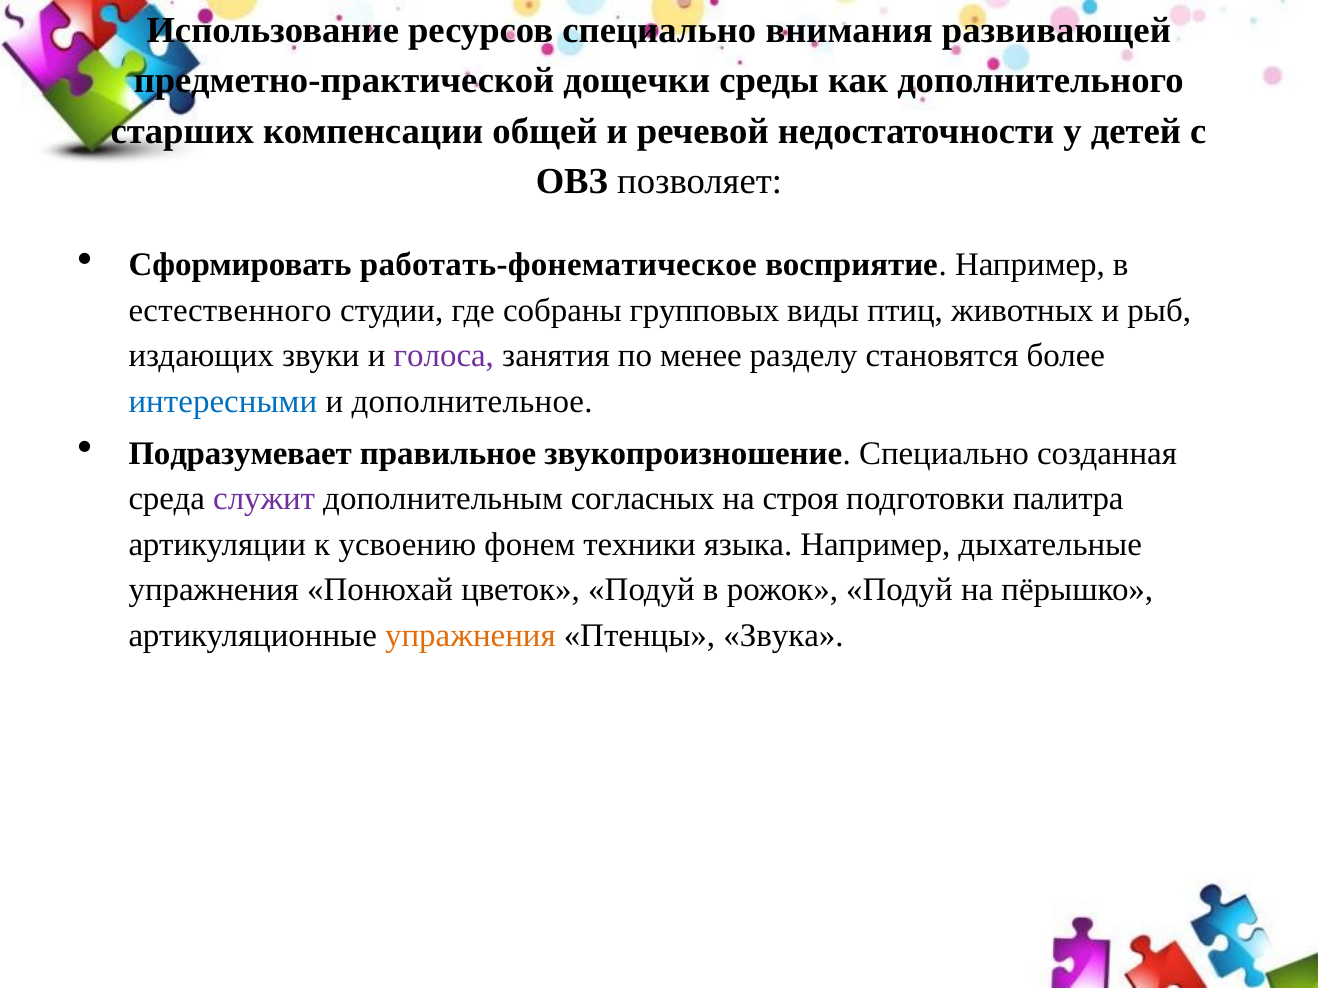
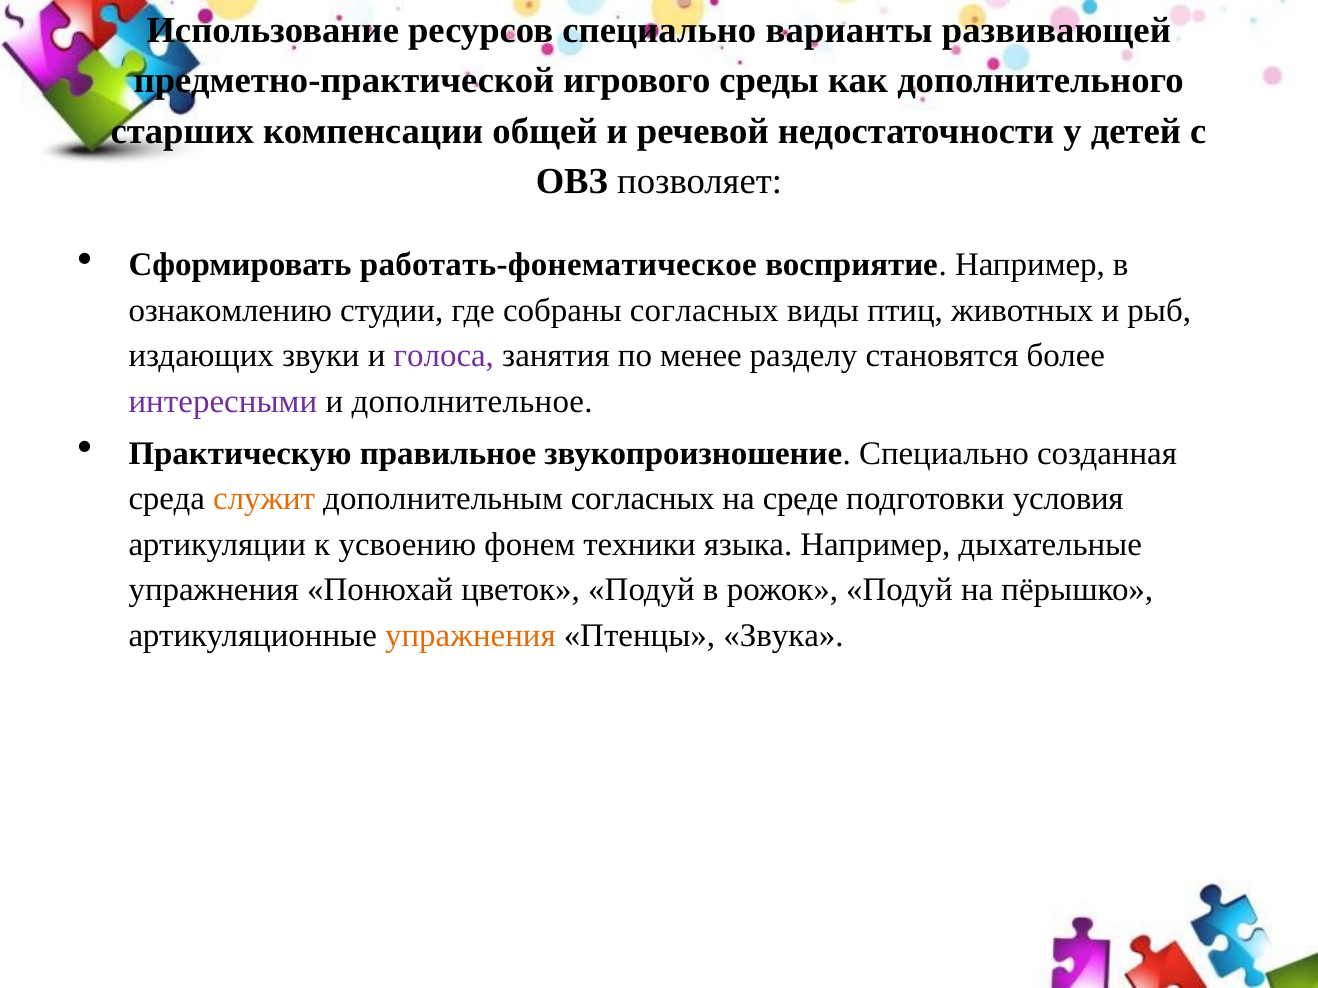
внимания: внимания -> варианты (849, 30)
дощечки: дощечки -> игрового (637, 81)
естественного: естественного -> ознакомлению (230, 311)
собраны групповых: групповых -> согласных (704, 311)
интересными colour: blue -> purple (223, 402)
Подразумевает: Подразумевает -> Практическую (240, 454)
служит colour: purple -> orange (264, 499)
строя: строя -> среде (801, 499)
палитра: палитра -> условия (1068, 499)
